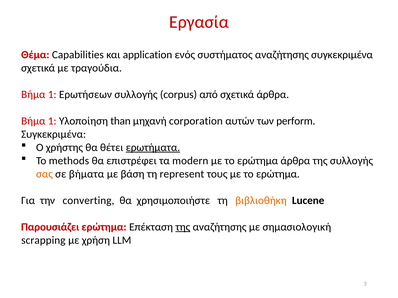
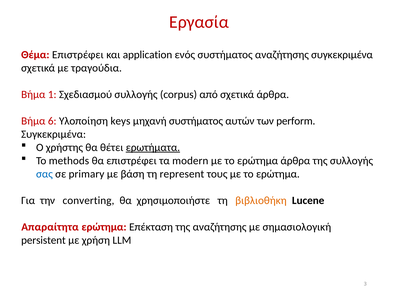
Θέμα Capabilities: Capabilities -> Επιστρέφει (78, 55)
Ερωτήσεων: Ερωτήσεων -> Σχεδιασμού (86, 95)
1: 1 -> 6 (52, 121)
than: than -> keys (120, 121)
μηχανή corporation: corporation -> συστήματος (196, 121)
σας colour: orange -> blue (44, 174)
βήματα: βήματα -> primary (86, 174)
Παρουσιάζει: Παρουσιάζει -> Απαραίτητα (50, 227)
της underline: present -> none (183, 227)
scrapping: scrapping -> persistent (43, 241)
